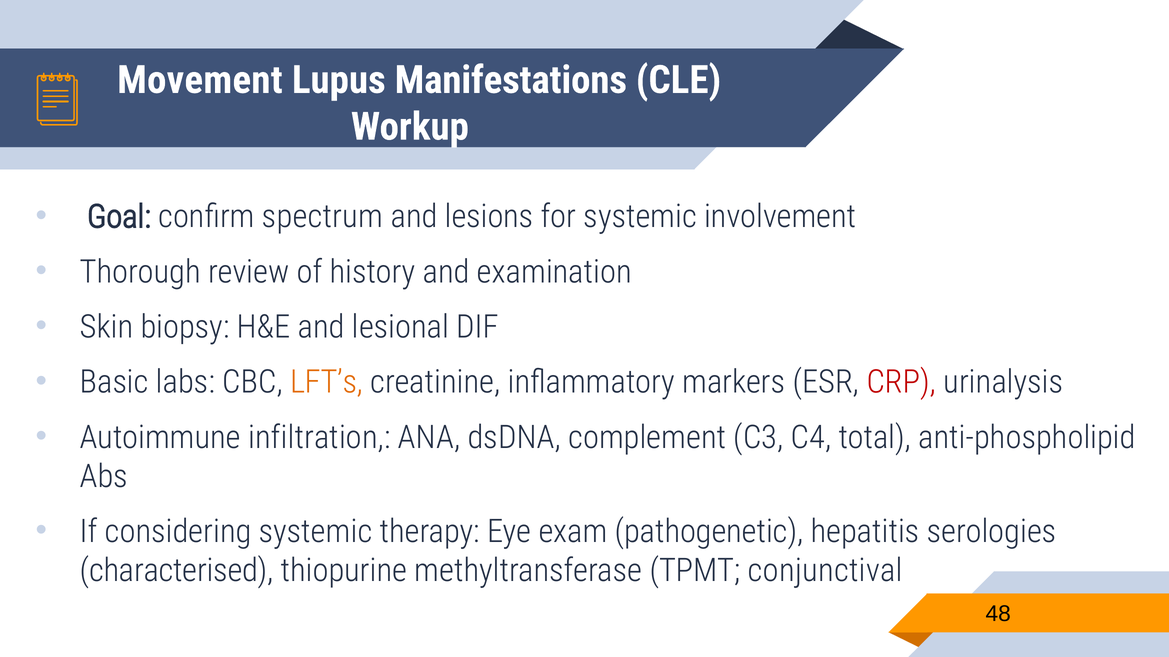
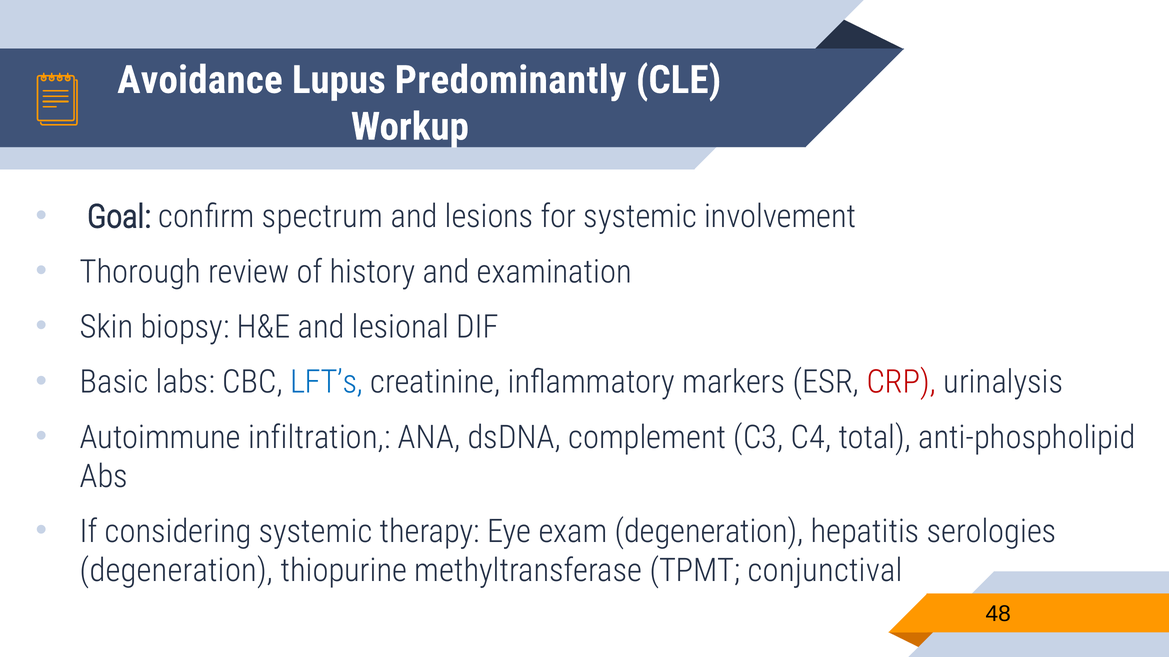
Movement: Movement -> Avoidance (200, 80)
Manifestations: Manifestations -> Predominantly (511, 80)
LFT’s colour: orange -> blue (327, 383)
exam pathogenetic: pathogenetic -> degeneration (709, 532)
characterised: characterised -> degeneration (176, 571)
